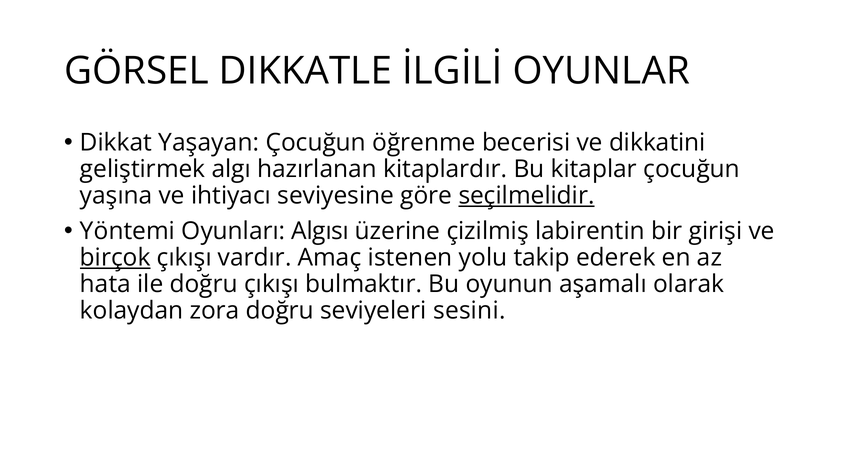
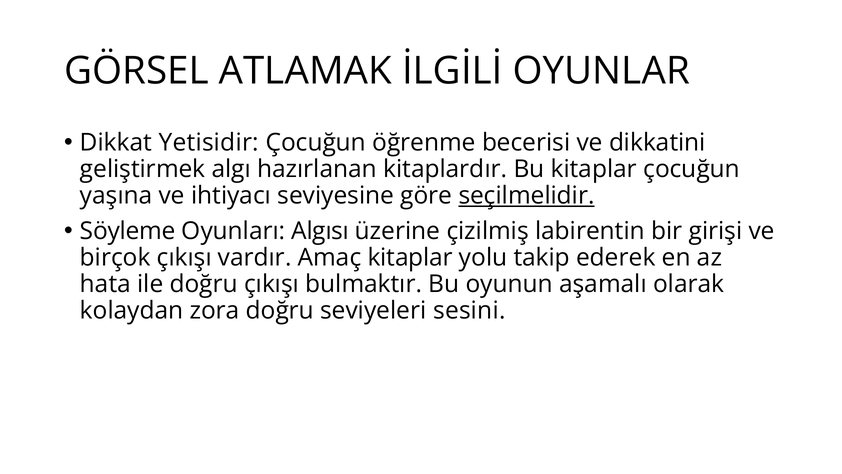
DIKKATLE: DIKKATLE -> ATLAMAK (305, 71)
Yaşayan: Yaşayan -> Yetisidir (209, 142)
Yöntemi: Yöntemi -> Söyleme (128, 231)
birçok underline: present -> none (115, 257)
Amaç istenen: istenen -> kitaplar (410, 257)
